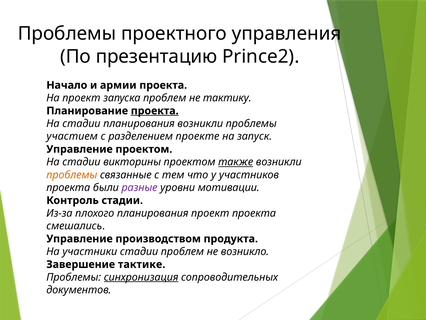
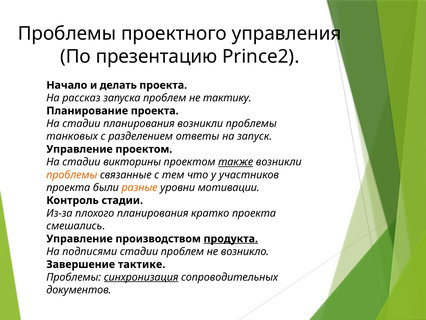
армии: армии -> делать (118, 85)
На проект: проект -> рассказ (81, 98)
проекта underline: present -> none (155, 111)
участием: участием -> танковых (72, 136)
проекте: проекте -> ответы (198, 136)
разные colour: purple -> orange (139, 187)
планирования проект: проект -> кратко (210, 213)
продукта underline: none -> present (231, 238)
участники: участники -> подписями (90, 251)
